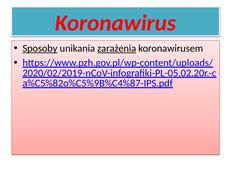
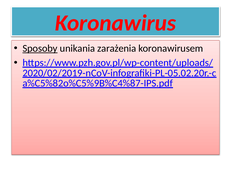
zarażenia underline: present -> none (117, 48)
